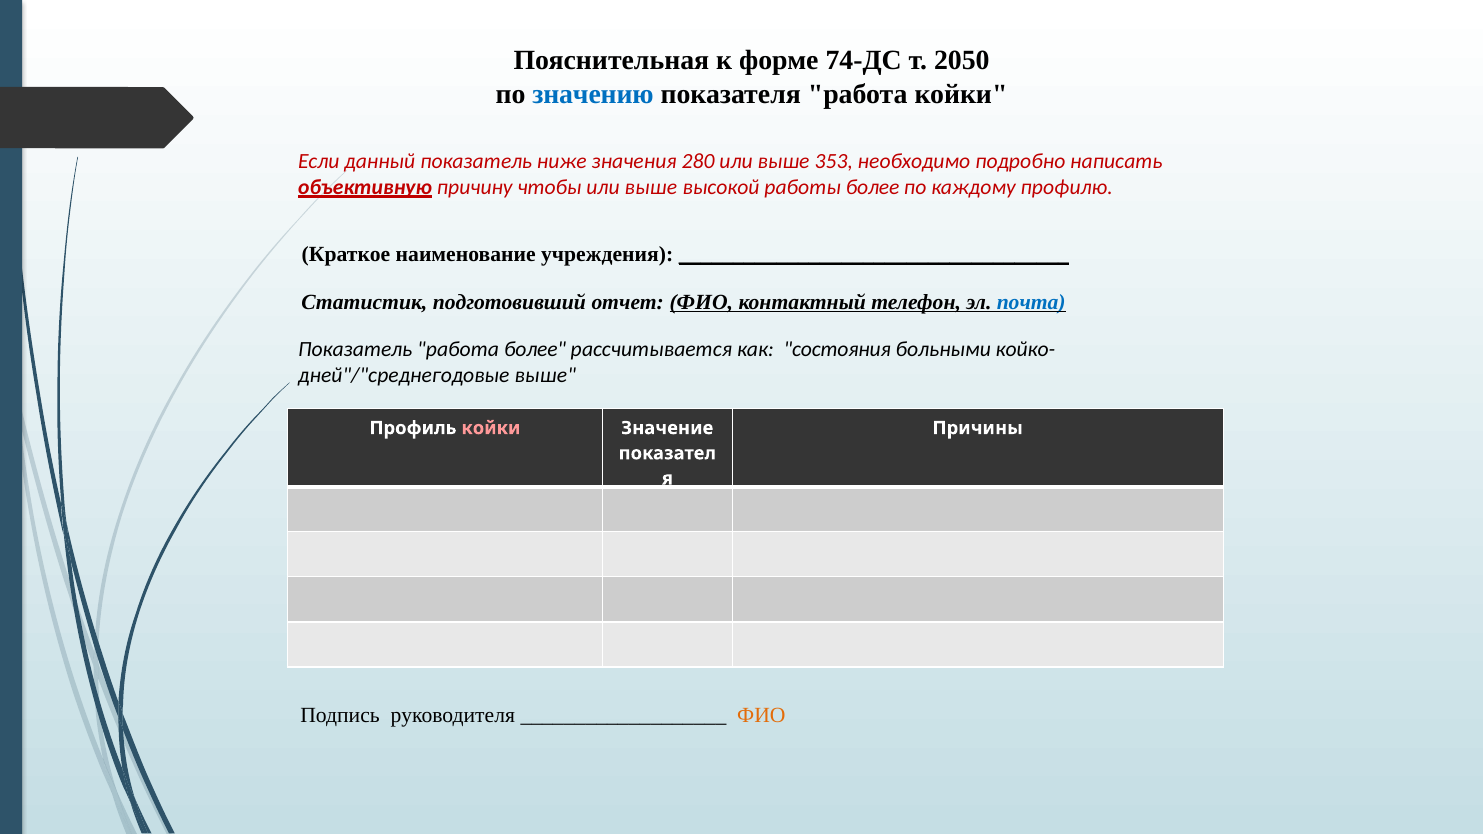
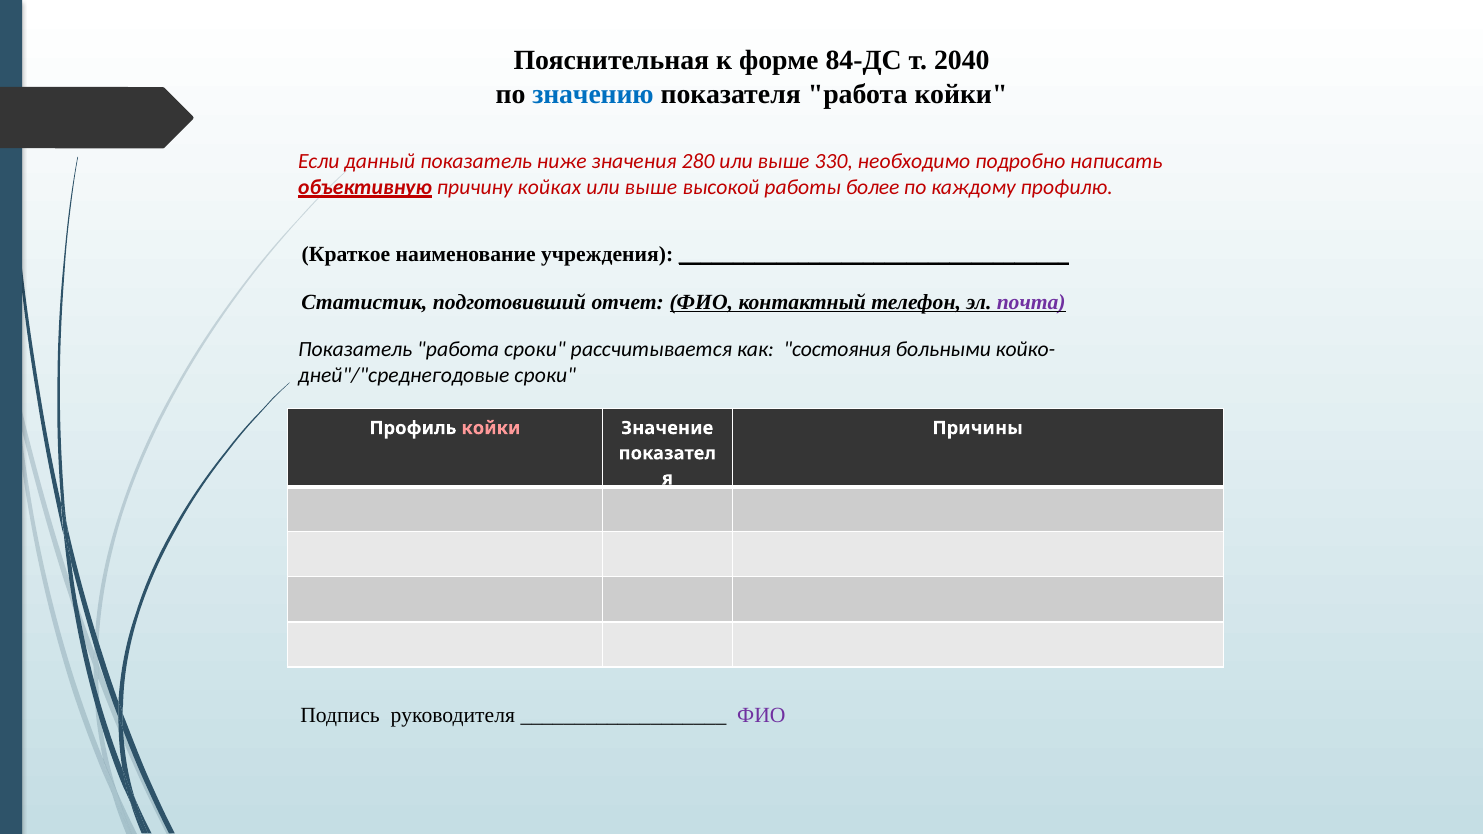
74-ДС: 74-ДС -> 84-ДС (864, 60)
2050: 2050 -> 2040 (962, 60)
353: 353 -> 330 (834, 161)
чтобы: чтобы -> койках (549, 187)
почта colour: blue -> purple (1031, 302)
работа более: более -> сроки (535, 349)
выше: выше -> сроки (545, 375)
ФИО colour: orange -> purple (761, 715)
